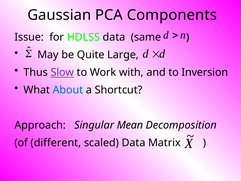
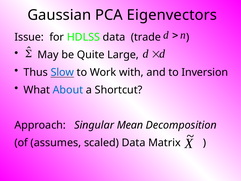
Components: Components -> Eigenvectors (172, 15)
same: same -> trade (146, 37)
Slow colour: purple -> blue (62, 72)
different: different -> assumes (56, 142)
